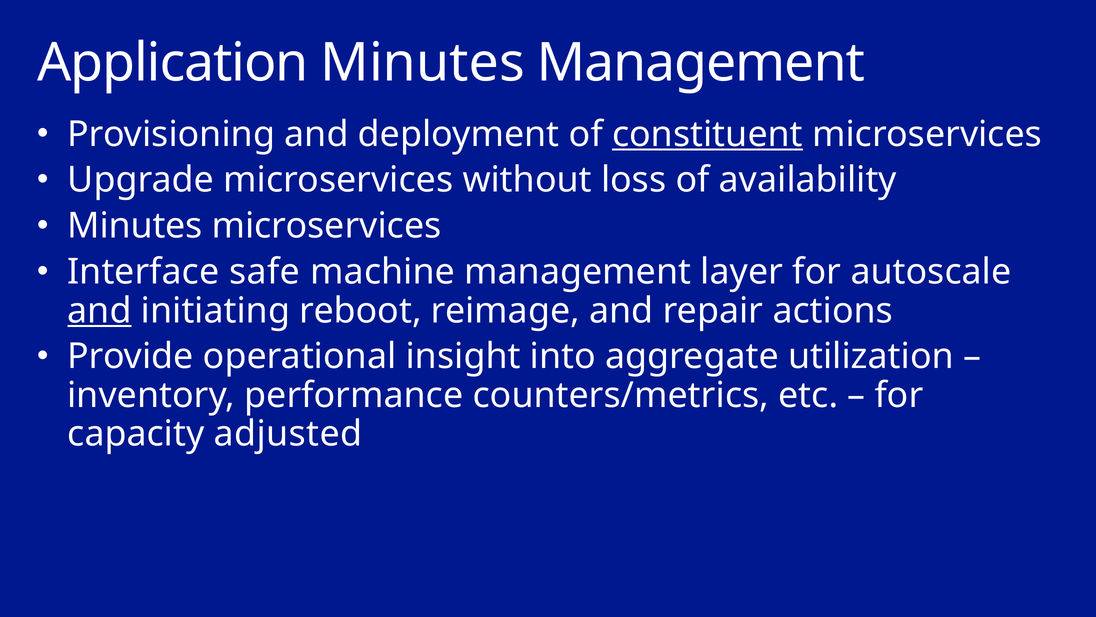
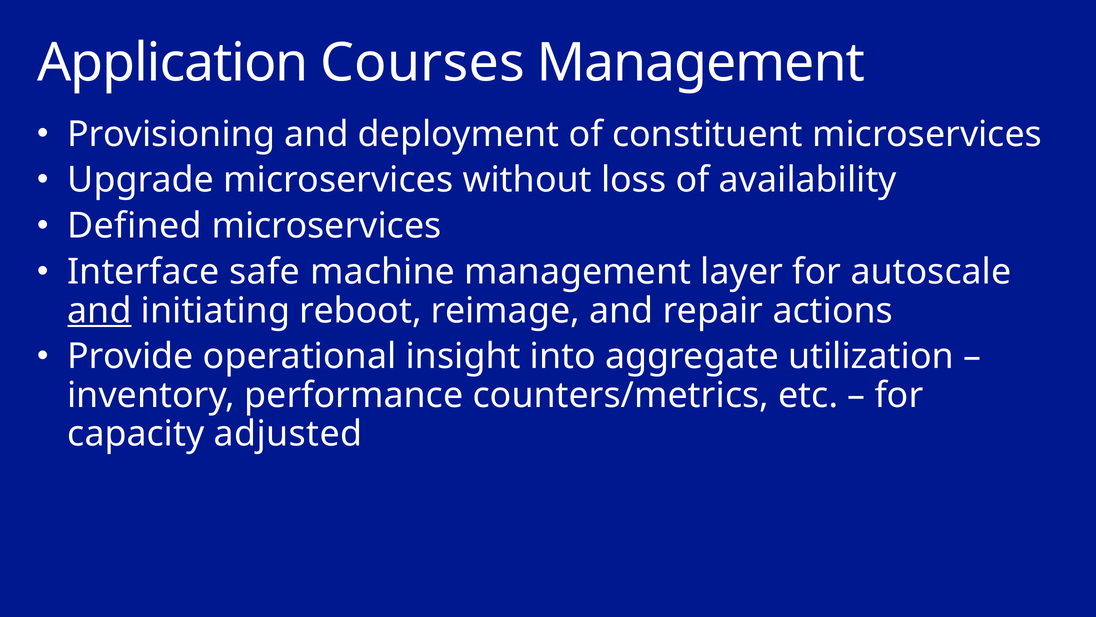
Application Minutes: Minutes -> Courses (423, 63)
constituent underline: present -> none (707, 134)
Minutes: Minutes -> Defined (135, 226)
